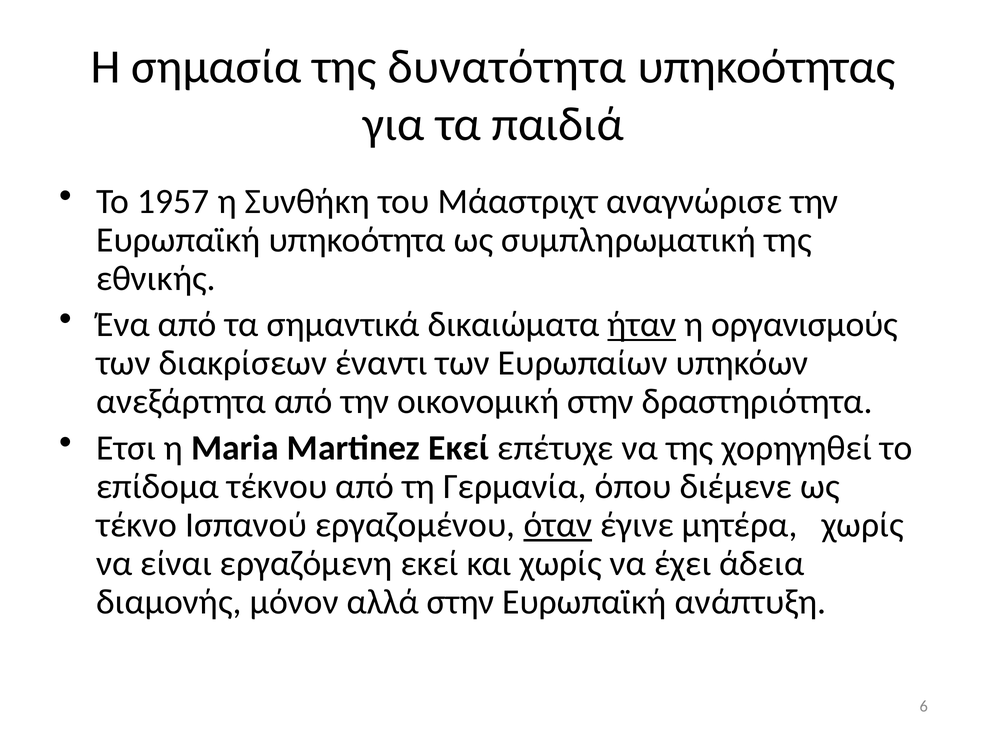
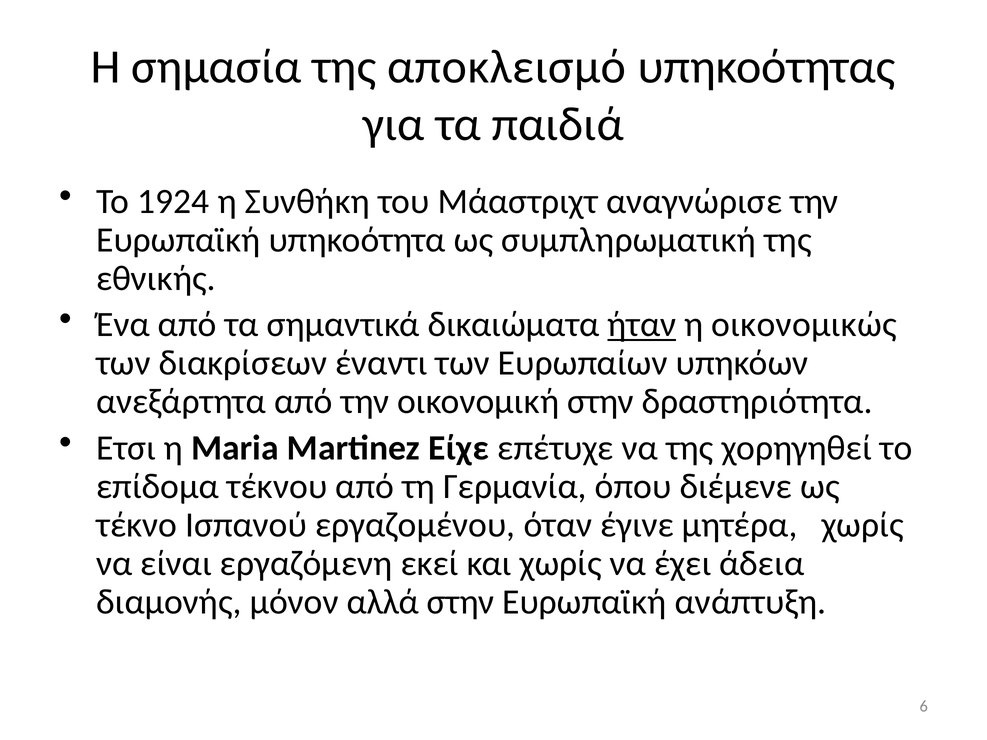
δυνατότητα: δυνατότητα -> αποκλεισμό (507, 67)
1957: 1957 -> 1924 (173, 202)
οργανισμούς: οργανισμούς -> οικονομικώς (804, 325)
Martinez Εκεί: Εκεί -> Είχε (459, 448)
όταν underline: present -> none (558, 525)
